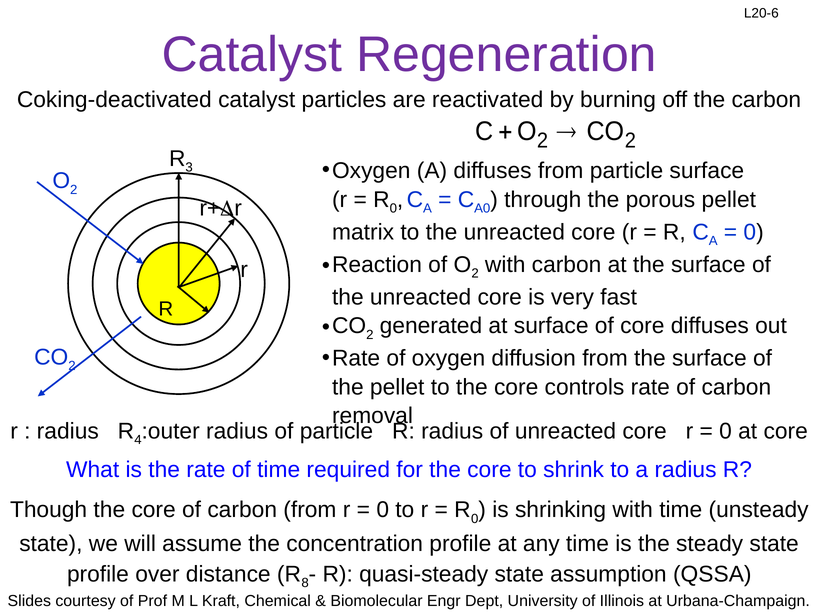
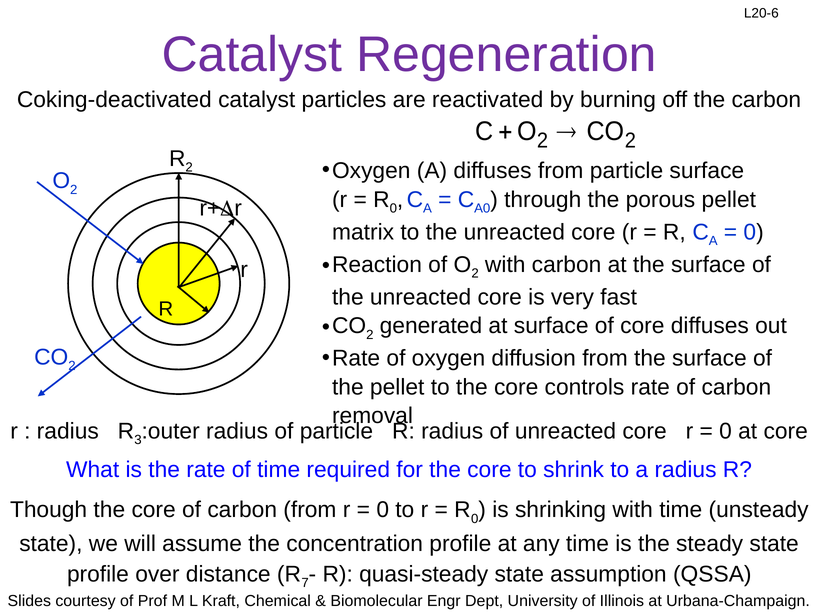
R 3: 3 -> 2 (189, 167)
4: 4 -> 3 (138, 440)
8: 8 -> 7 (305, 583)
